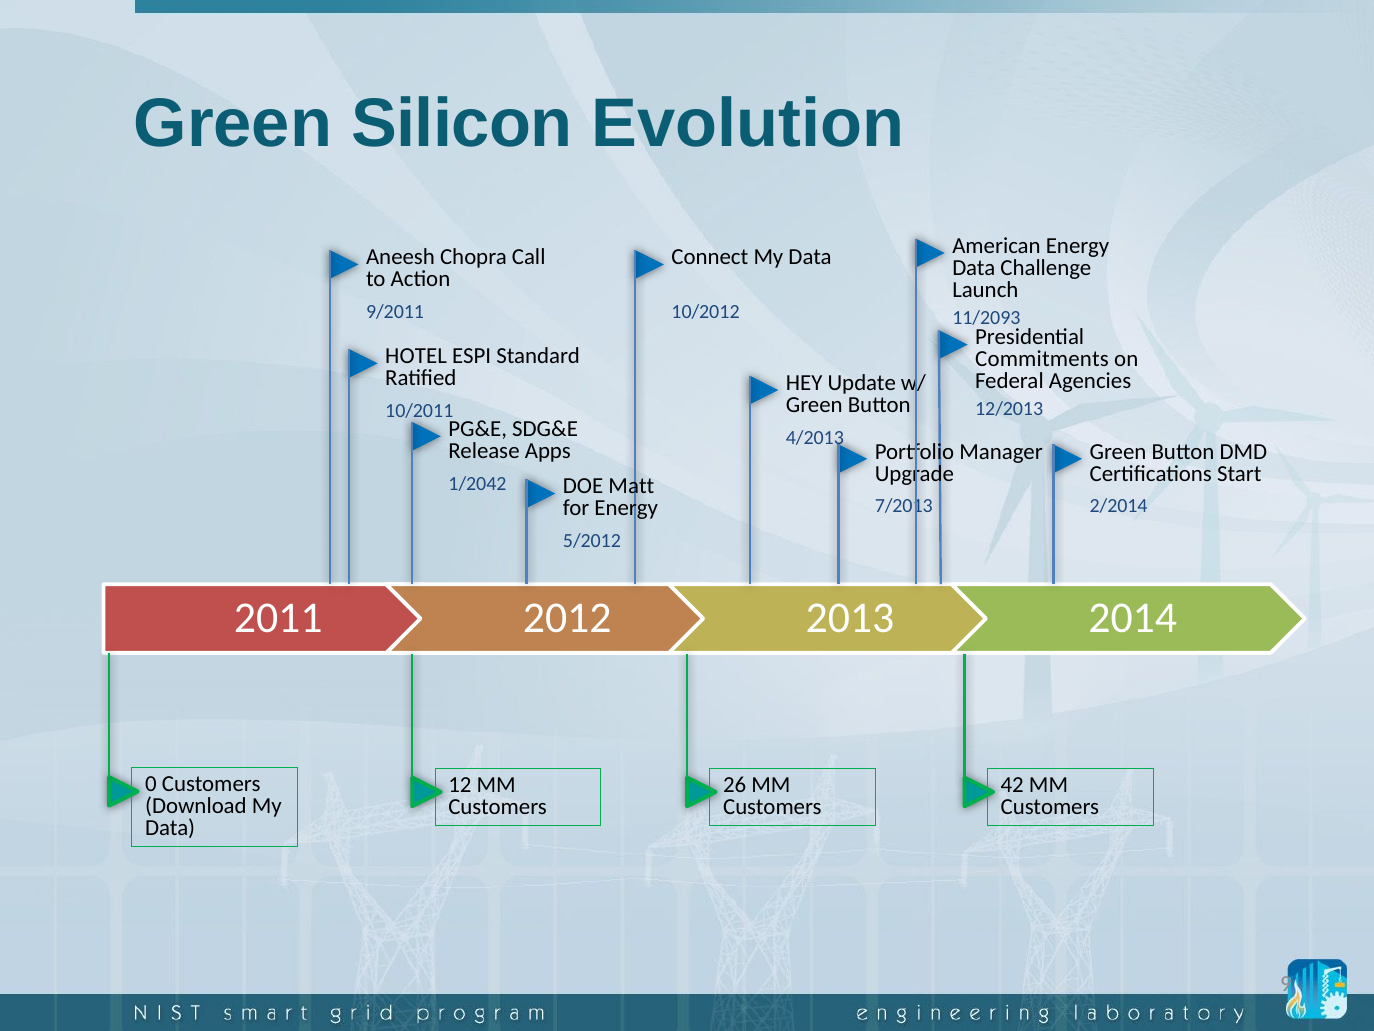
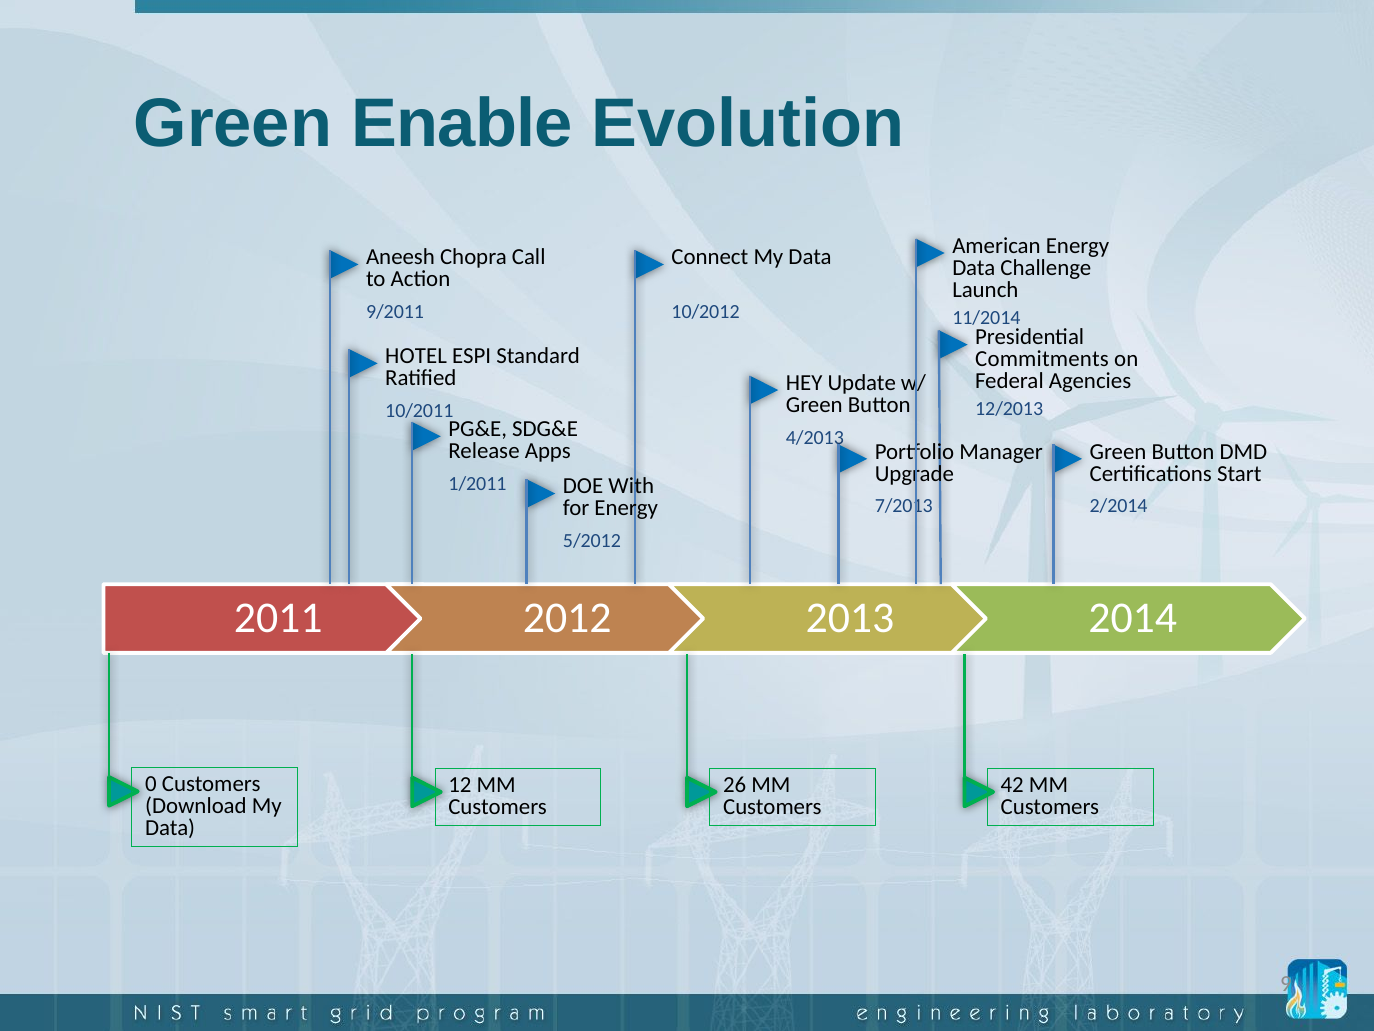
Silicon: Silicon -> Enable (462, 124)
11/2093: 11/2093 -> 11/2014 (986, 317)
1/2042: 1/2042 -> 1/2011 (477, 483)
Matt: Matt -> With (631, 486)
